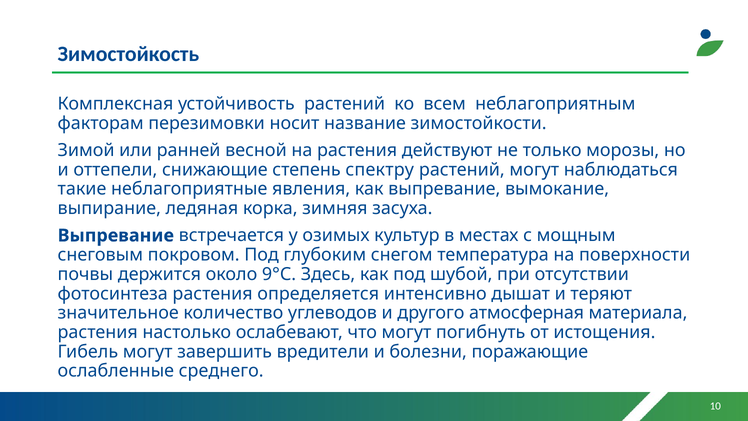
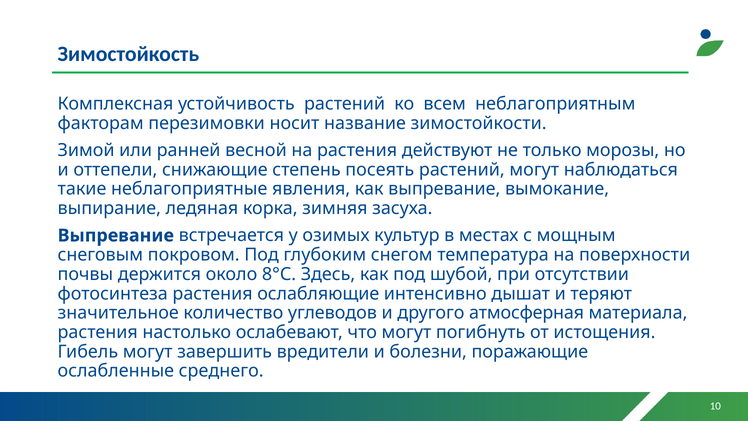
спектру: спектру -> посеять (380, 170)
9°С: 9°С -> 8°С (279, 274)
определяется: определяется -> ослабляющие (318, 293)
